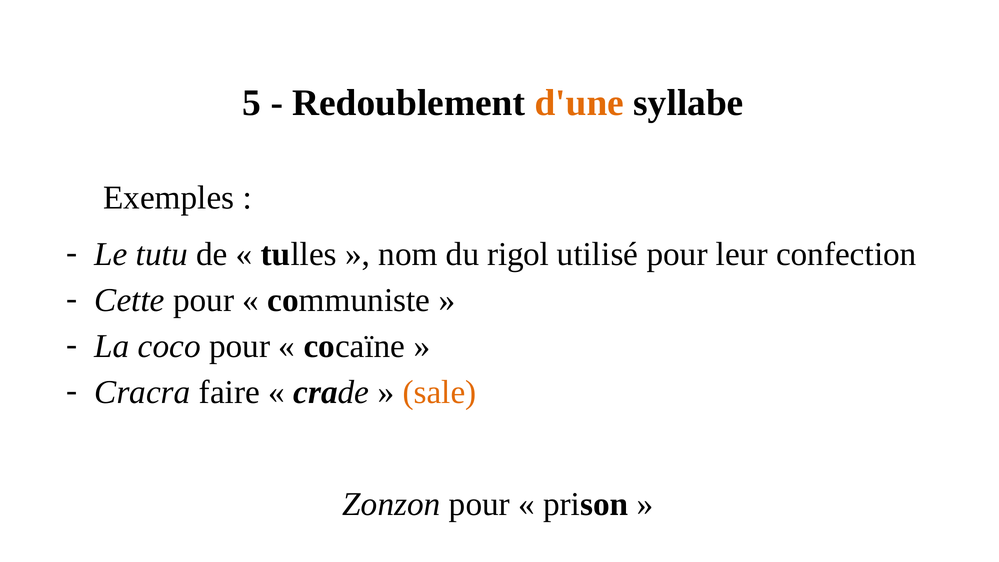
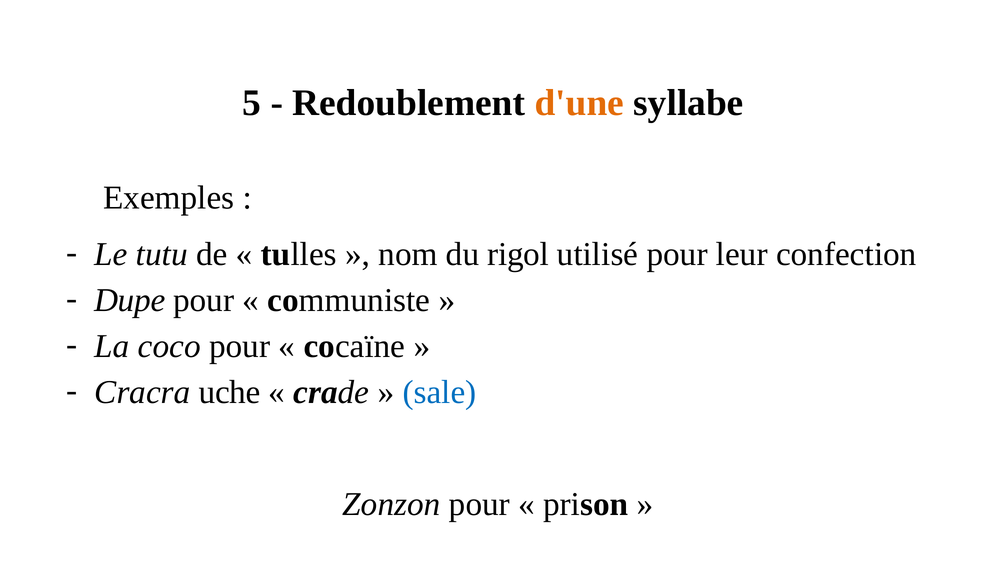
Cette: Cette -> Dupe (130, 300)
faire: faire -> uche (230, 392)
sale colour: orange -> blue (439, 392)
